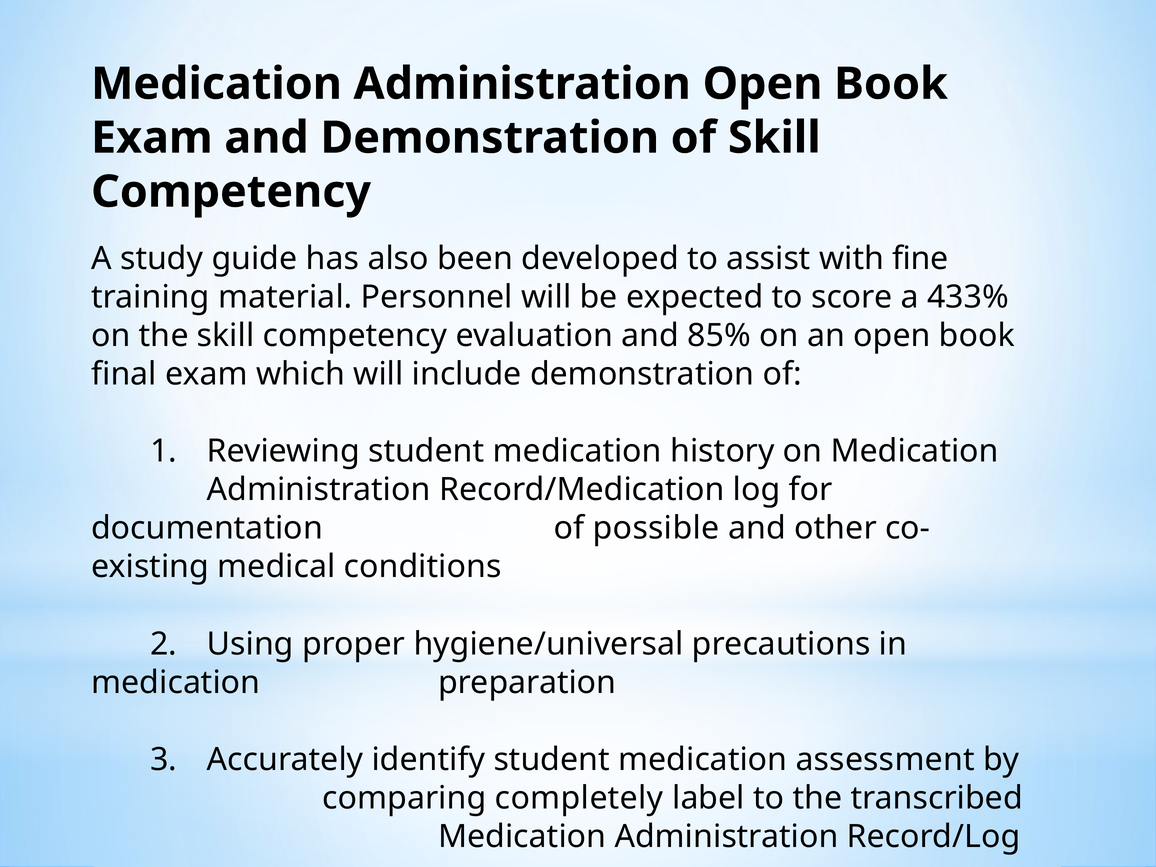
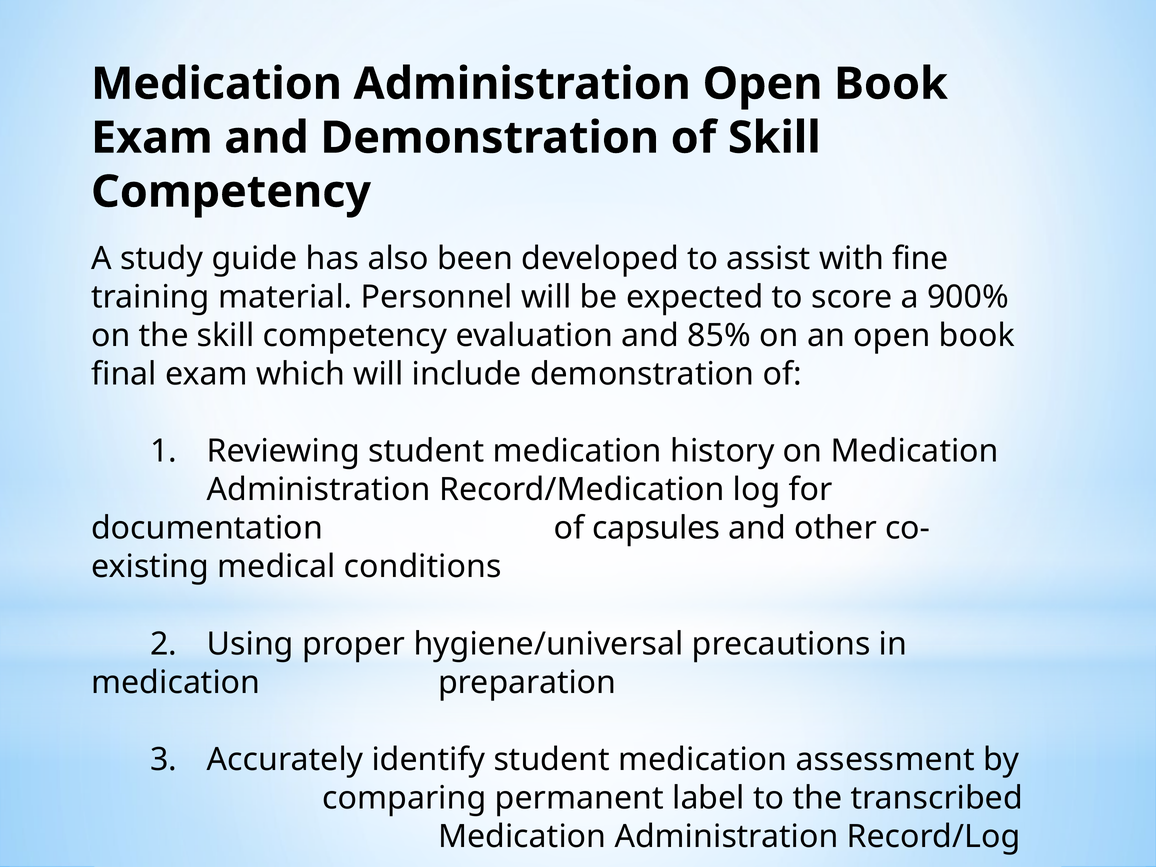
433%: 433% -> 900% (968, 297)
possible: possible -> capsules (656, 528)
completely: completely -> permanent (579, 798)
